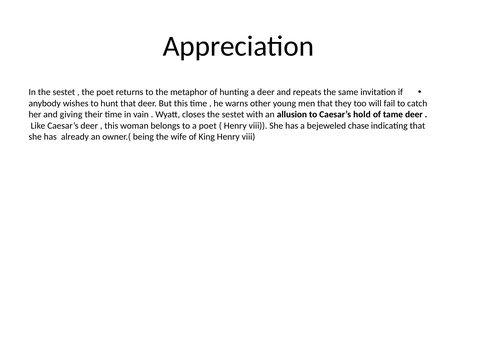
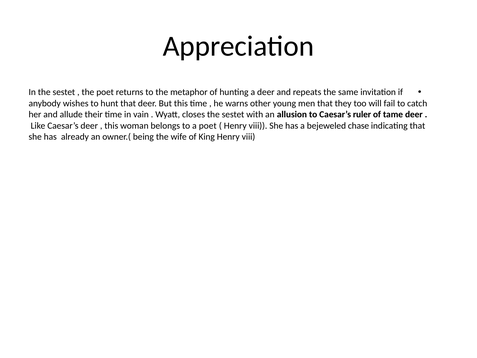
giving: giving -> allude (71, 114)
hold: hold -> ruler (362, 114)
